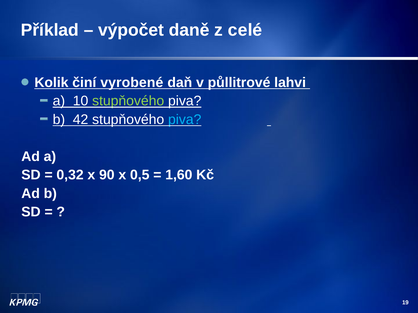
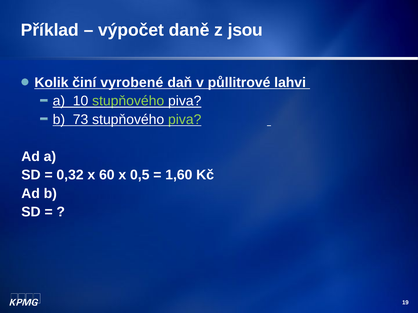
celé: celé -> jsou (245, 30)
42: 42 -> 73 (81, 120)
piva colour: light blue -> light green (185, 120)
90: 90 -> 60 (107, 175)
